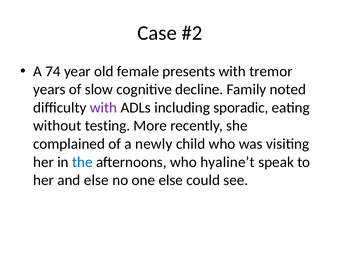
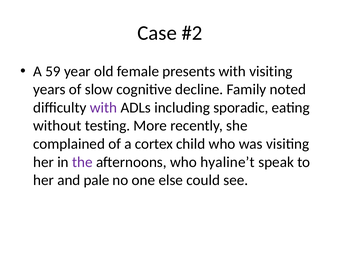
74: 74 -> 59 (53, 71)
with tremor: tremor -> visiting (271, 71)
newly: newly -> cortex (154, 144)
the colour: blue -> purple (82, 162)
and else: else -> pale (96, 180)
